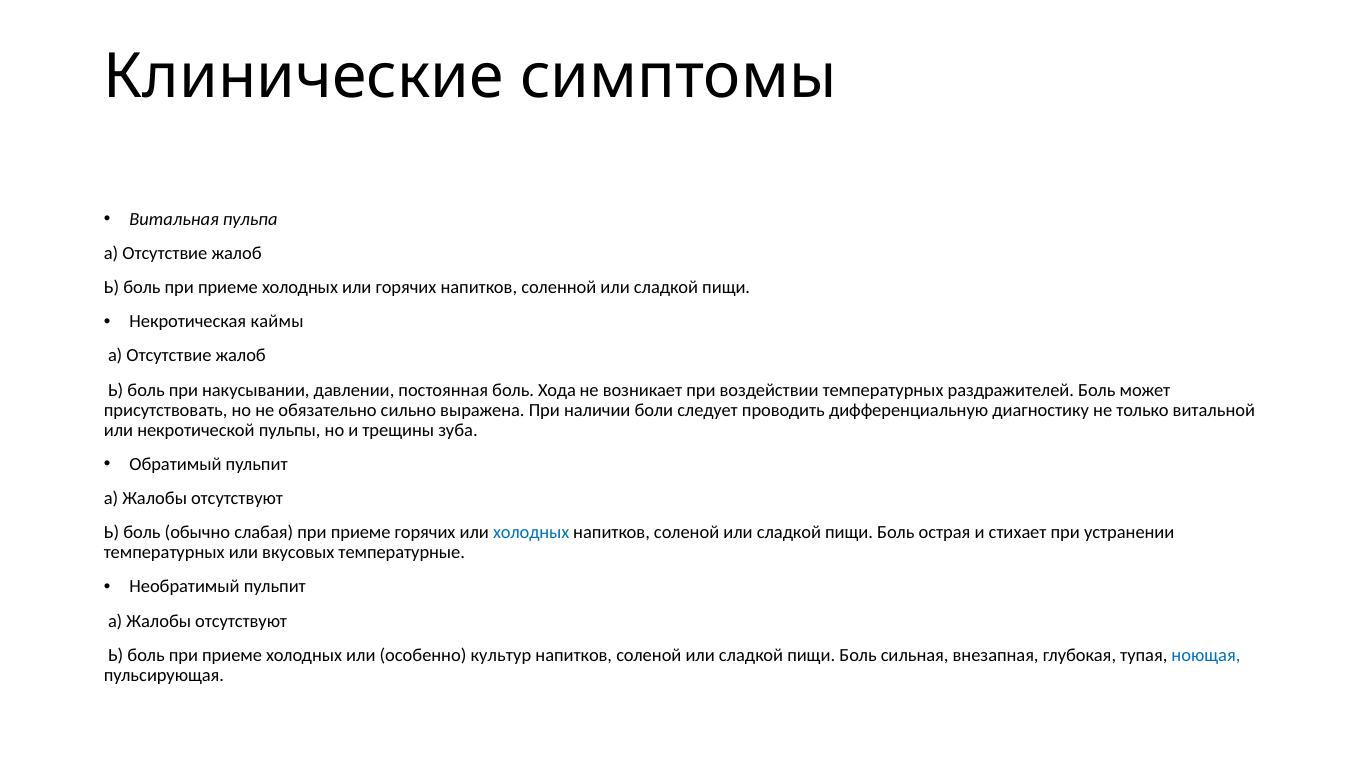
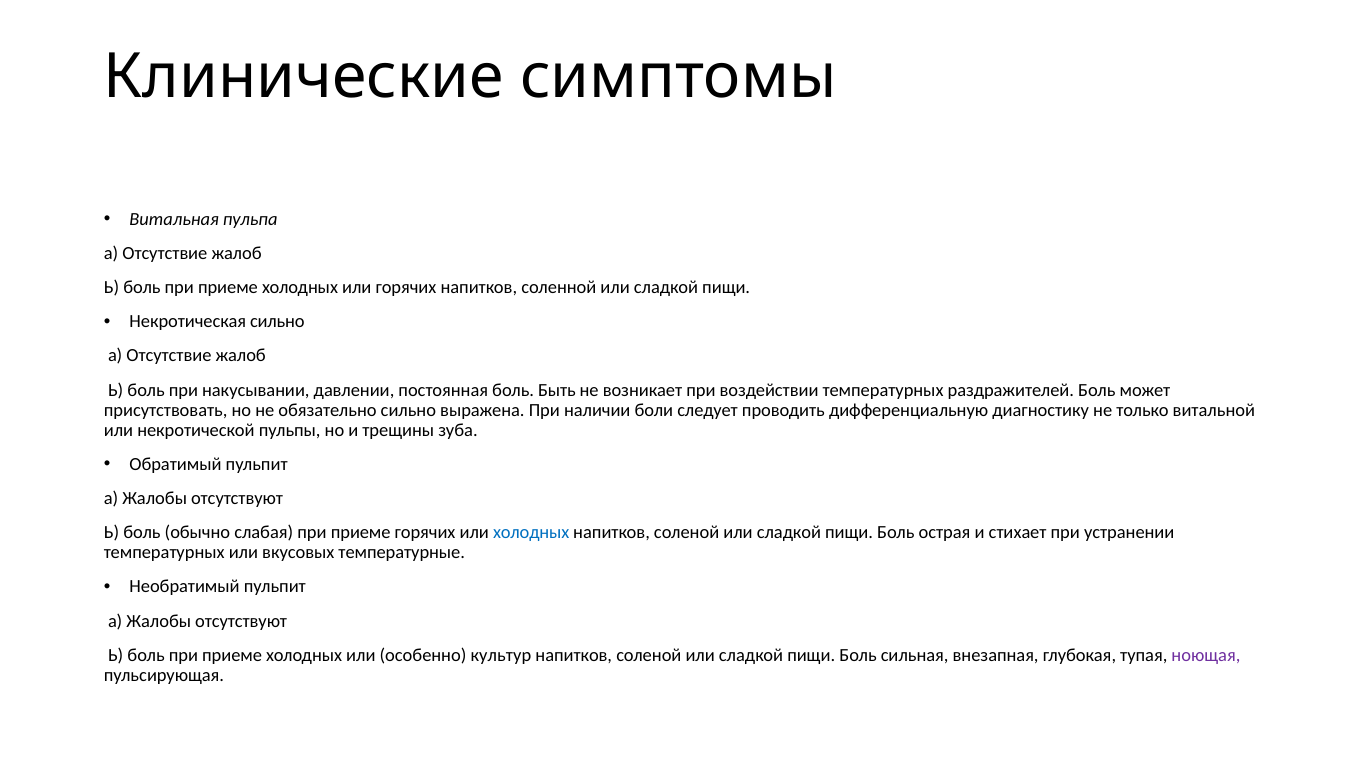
Некротическая каймы: каймы -> сильно (277, 322)
Хода: Хода -> Быть (557, 390)
ноющая colour: blue -> purple (1206, 655)
